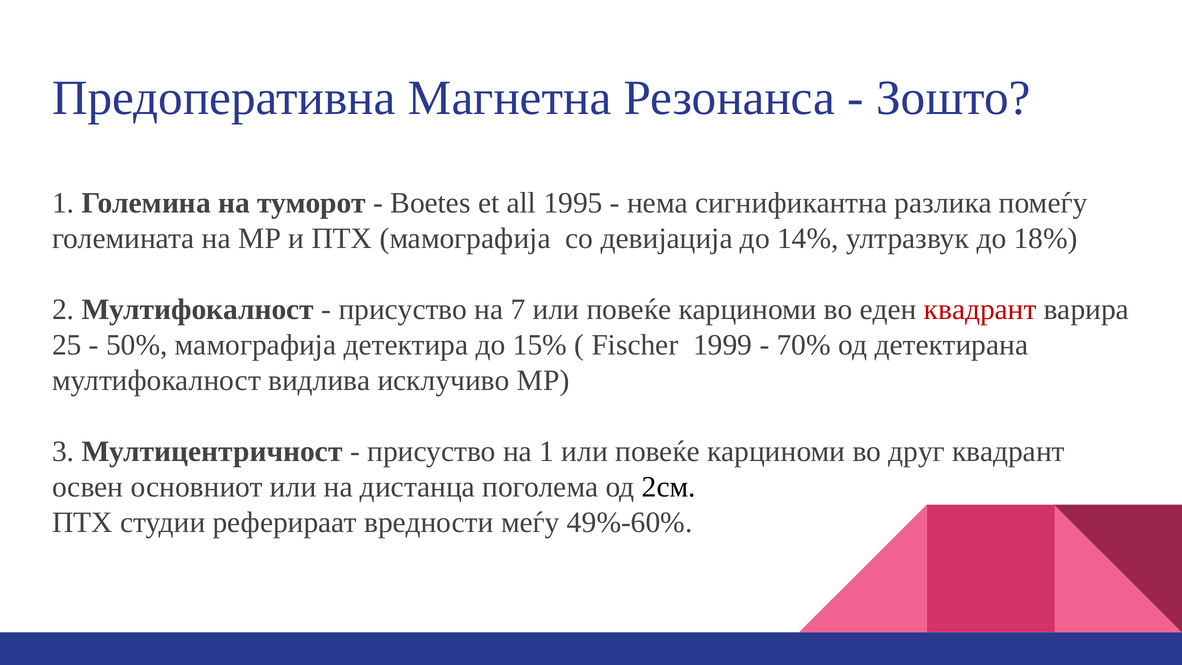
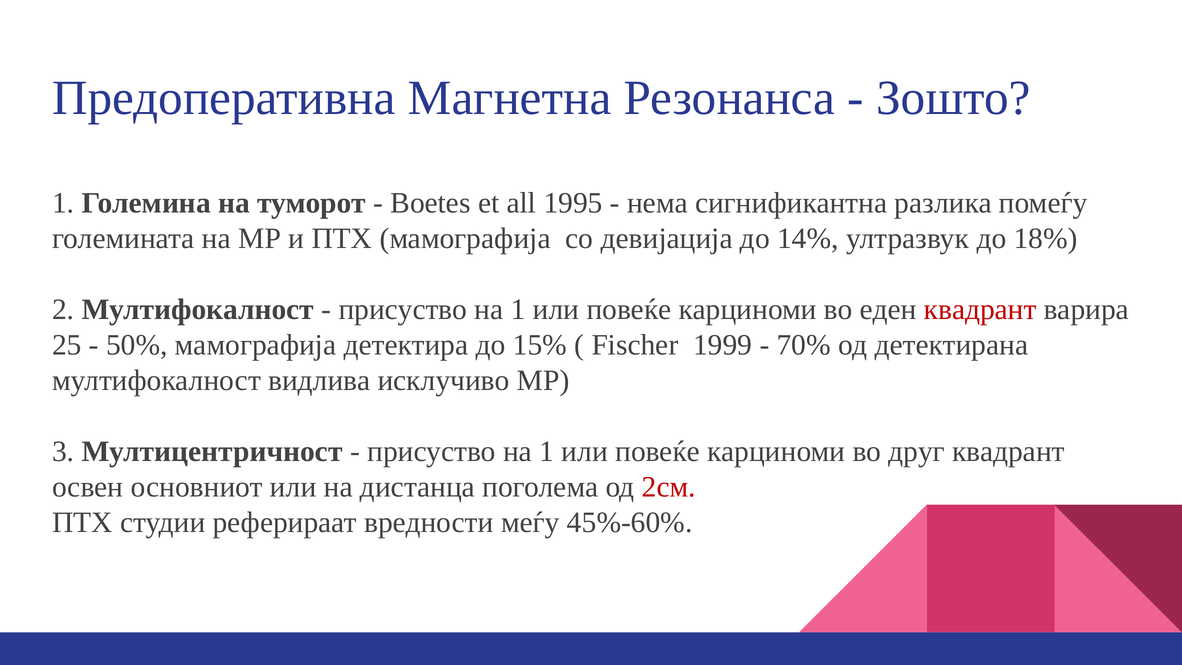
7: 7 -> 1 (518, 310)
2см colour: black -> red (669, 487)
49%-60%: 49%-60% -> 45%-60% (630, 522)
